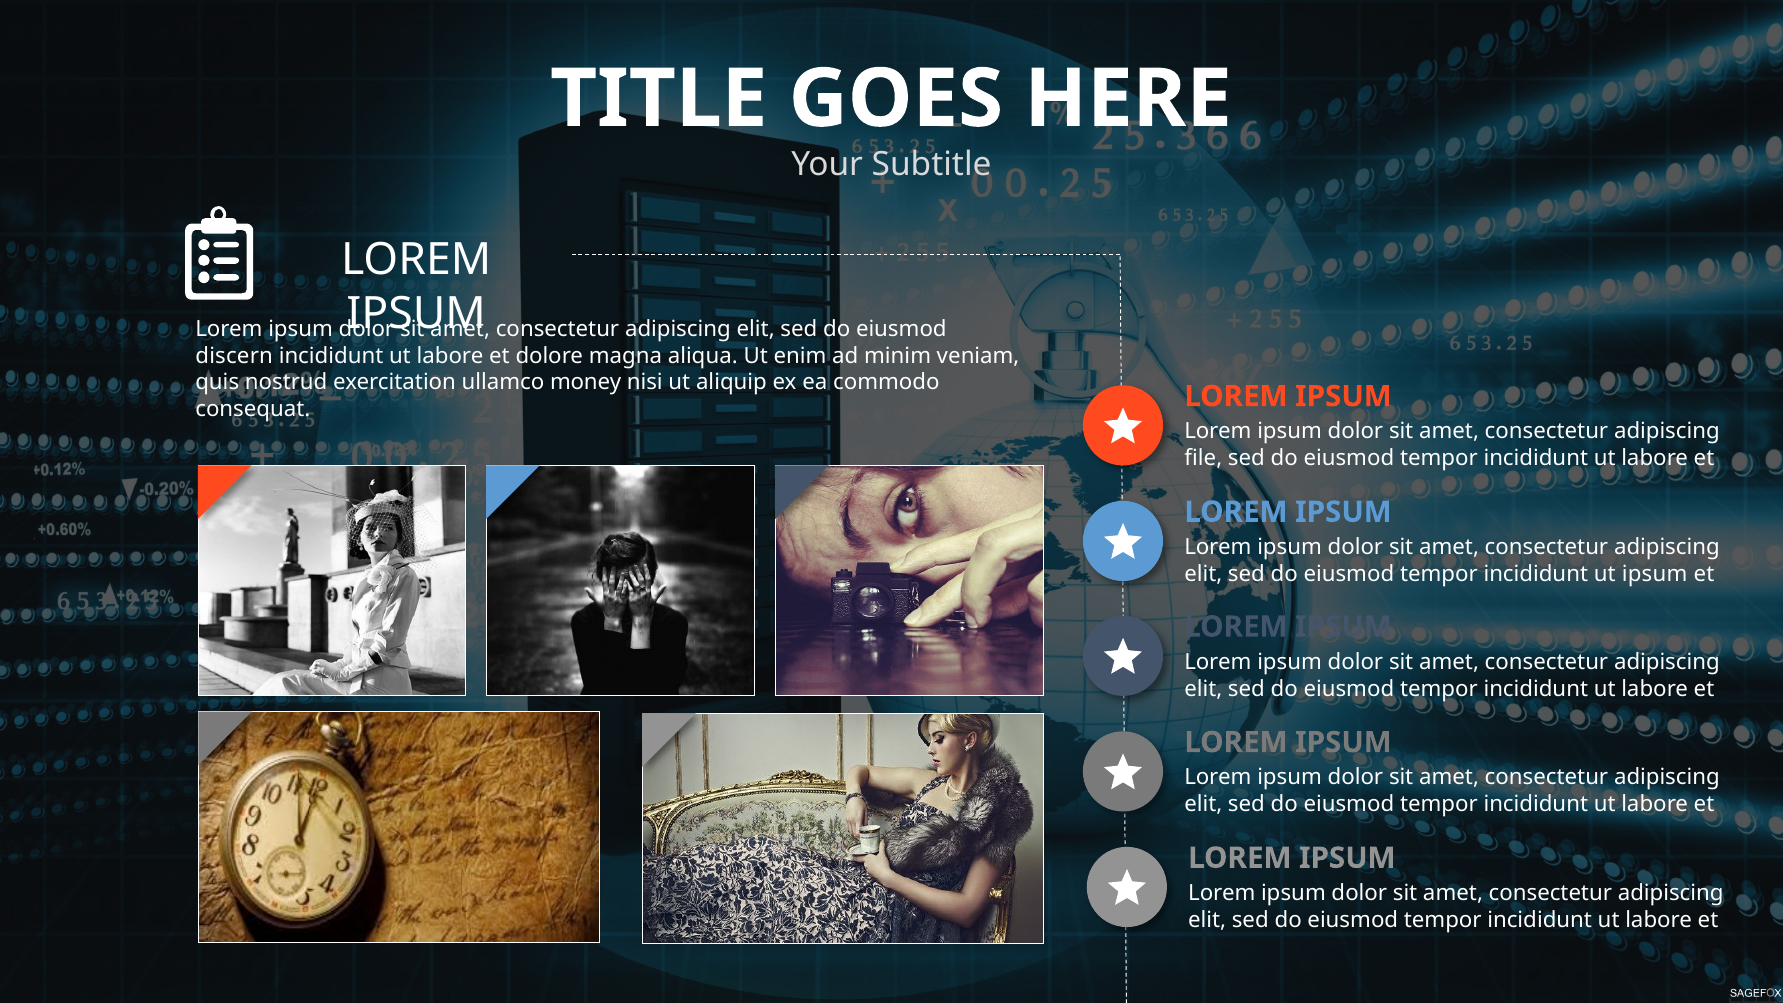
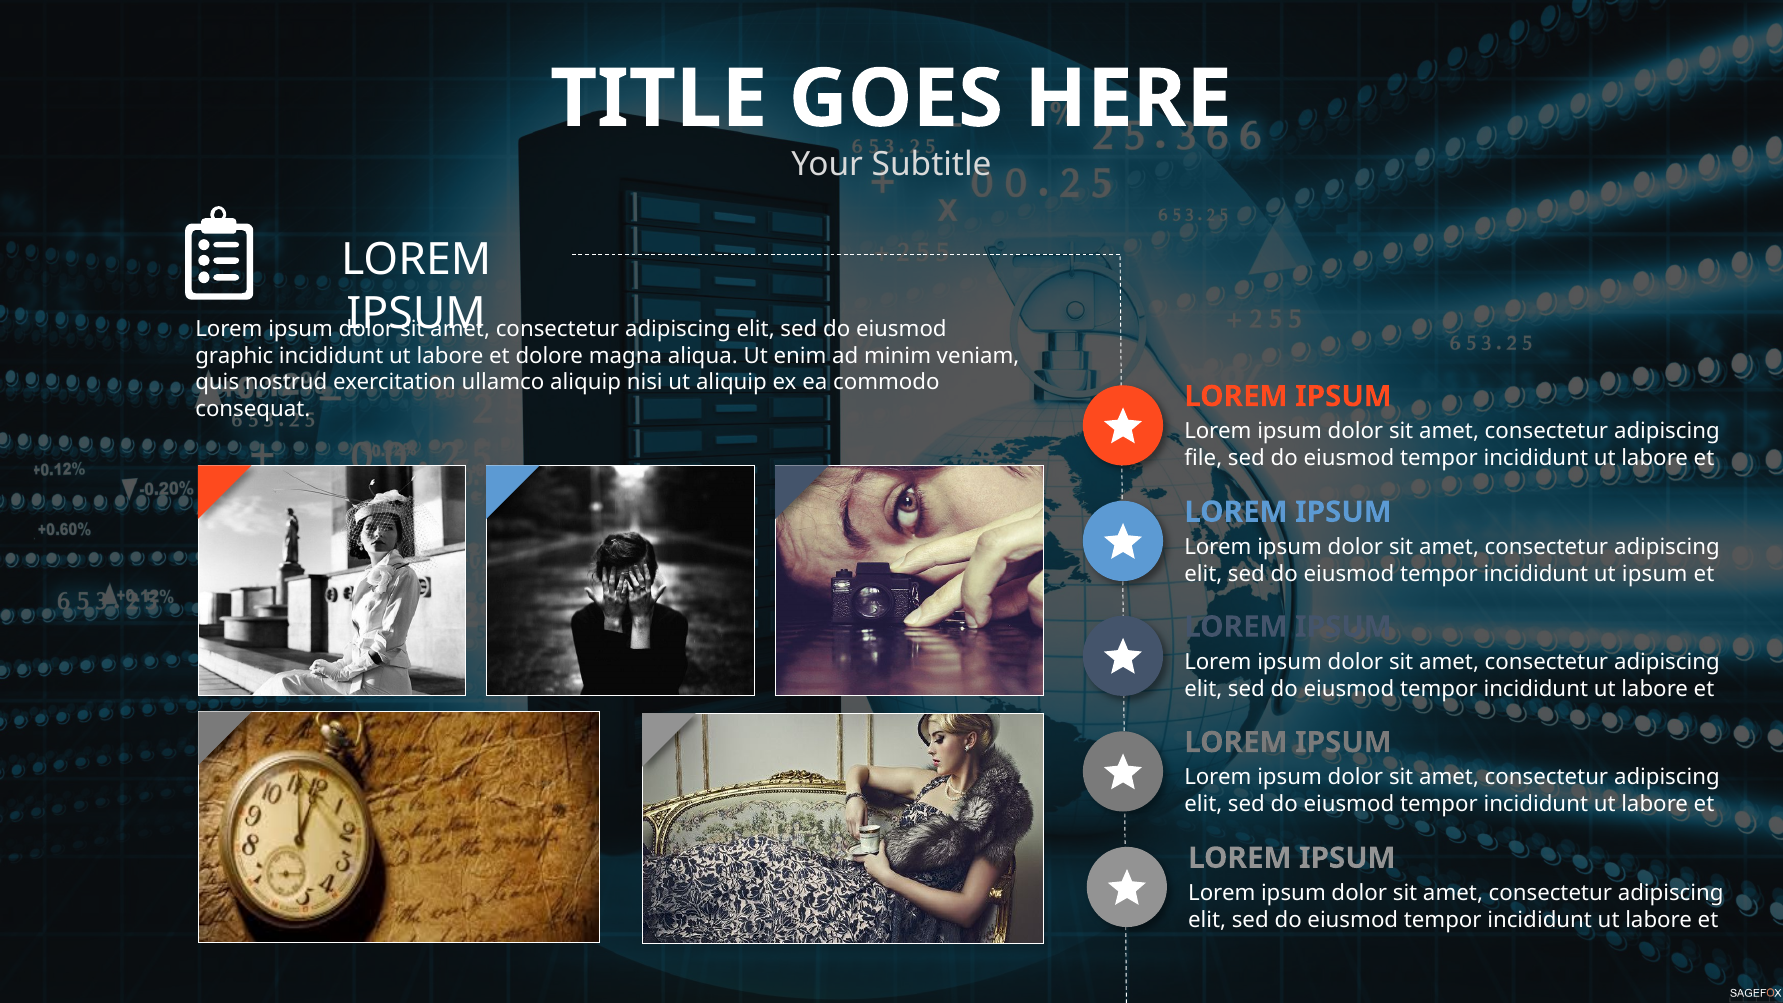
discern: discern -> graphic (234, 356)
ullamco money: money -> aliquip (586, 382)
